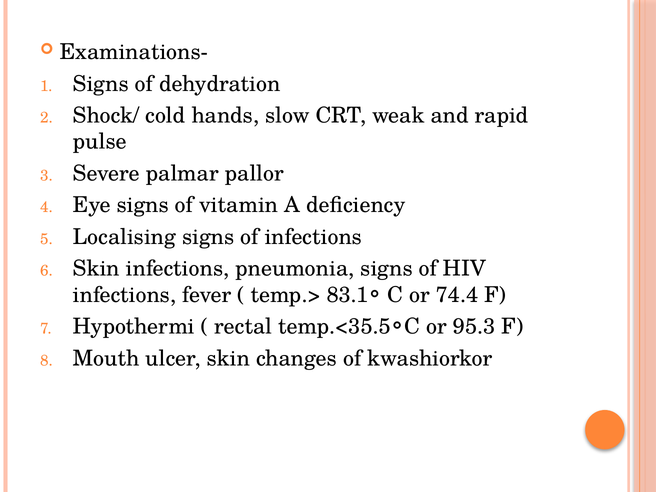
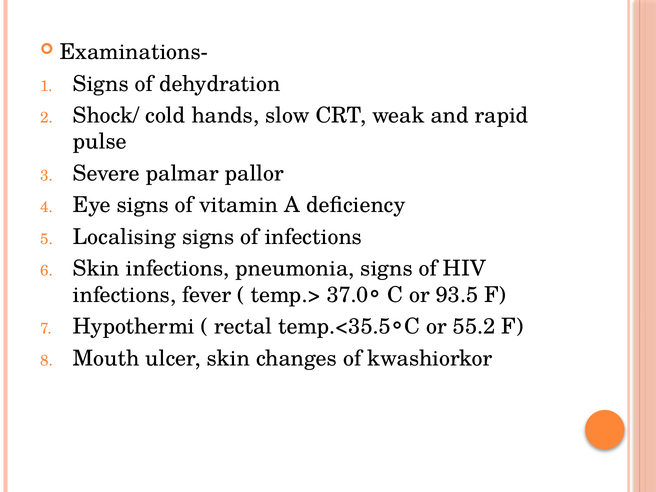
83.1◦: 83.1◦ -> 37.0◦ (354, 295)
74.4: 74.4 -> 93.5 (457, 295)
95.3: 95.3 -> 55.2 (474, 327)
